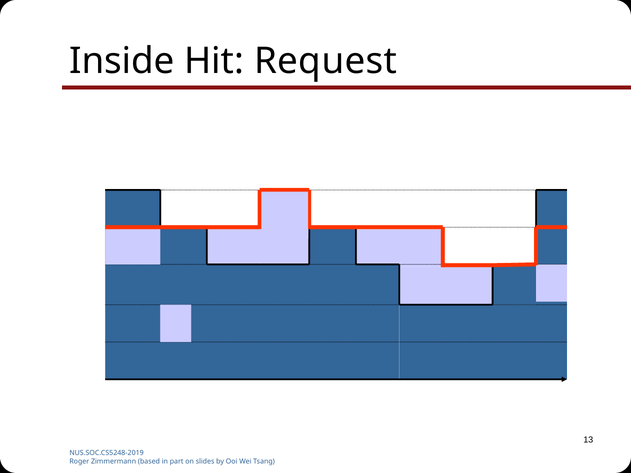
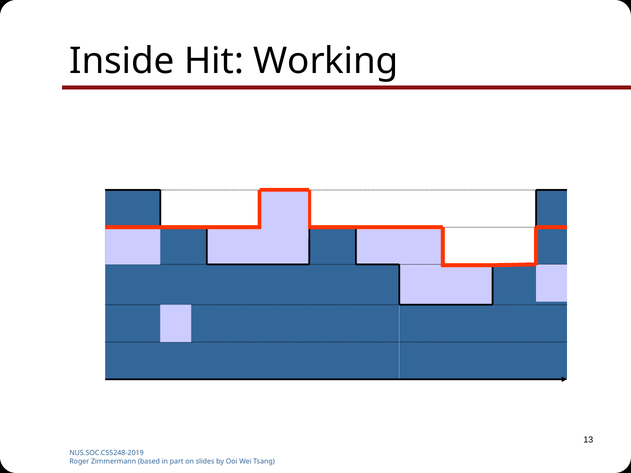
Request: Request -> Working (326, 61)
